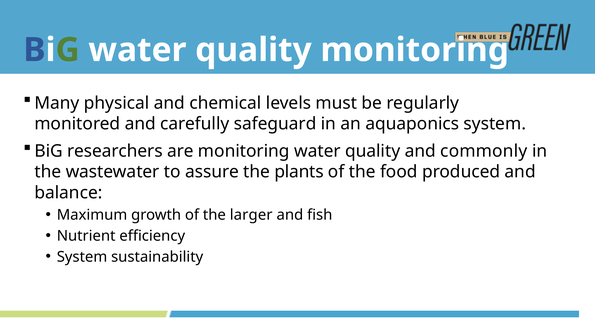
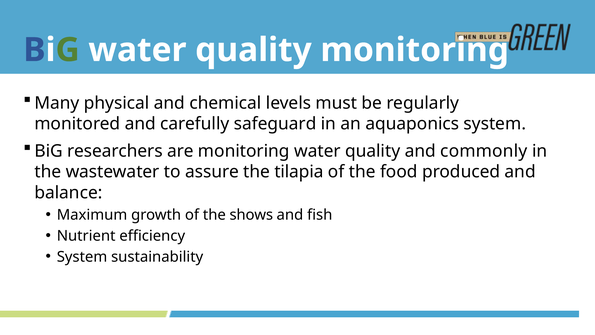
plants: plants -> tilapia (299, 172)
larger: larger -> shows (251, 215)
